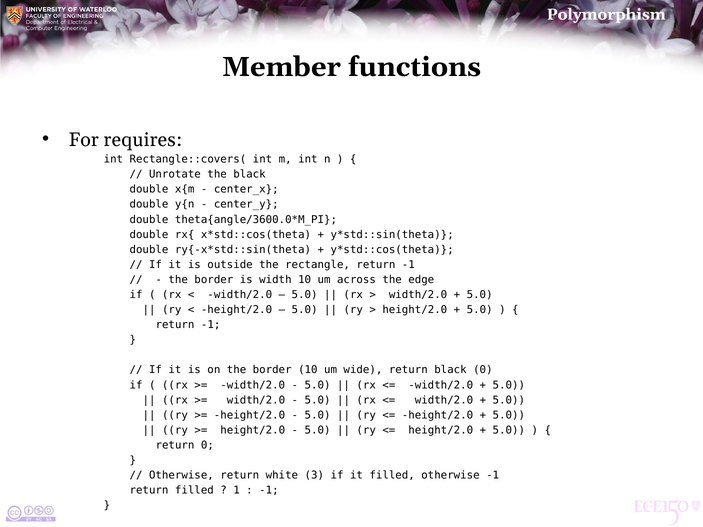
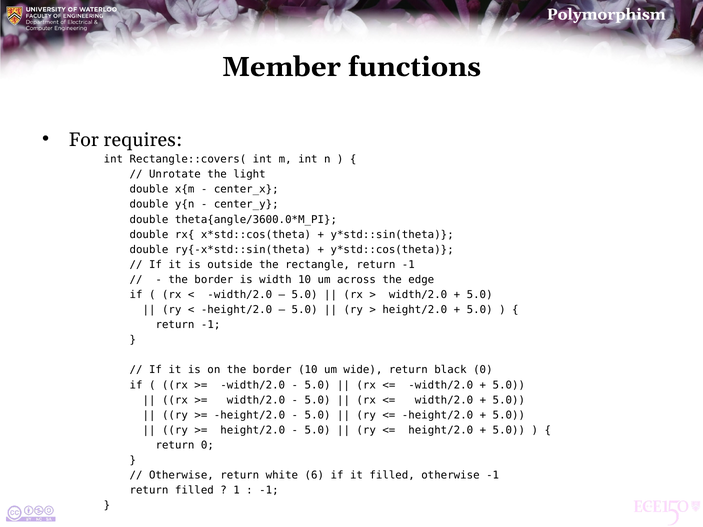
the black: black -> light (249, 174)
3: 3 -> 6 (314, 476)
